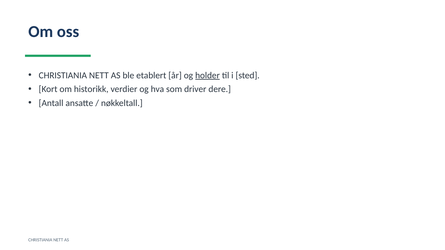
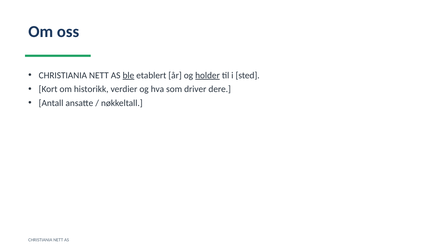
ble underline: none -> present (128, 75)
